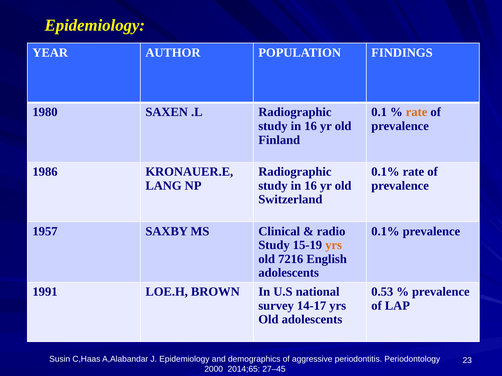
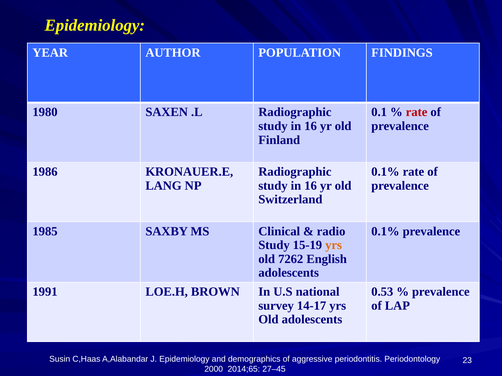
rate colour: orange -> red (417, 112)
1957: 1957 -> 1985 (45, 232)
7216: 7216 -> 7262 (291, 259)
